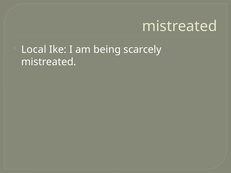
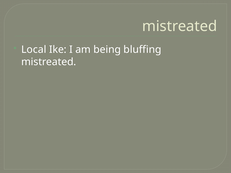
scarcely: scarcely -> bluffing (142, 50)
